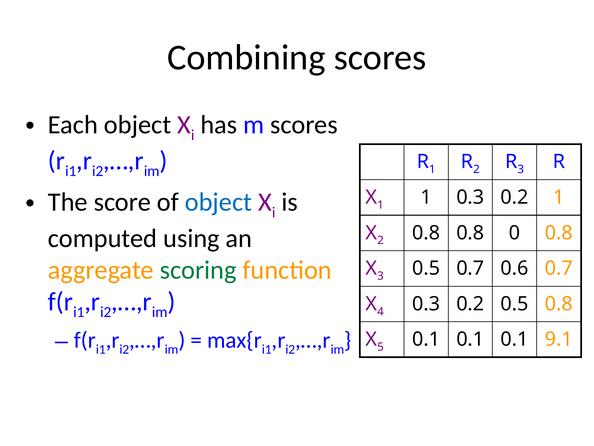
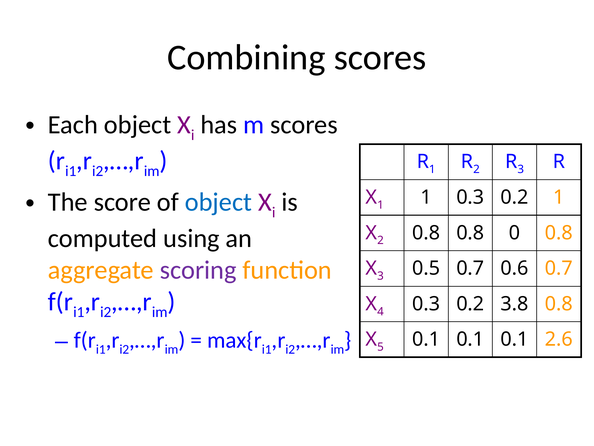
scoring colour: green -> purple (198, 270)
0.2 0.5: 0.5 -> 3.8 (515, 303)
9.1: 9.1 -> 2.6 (559, 339)
